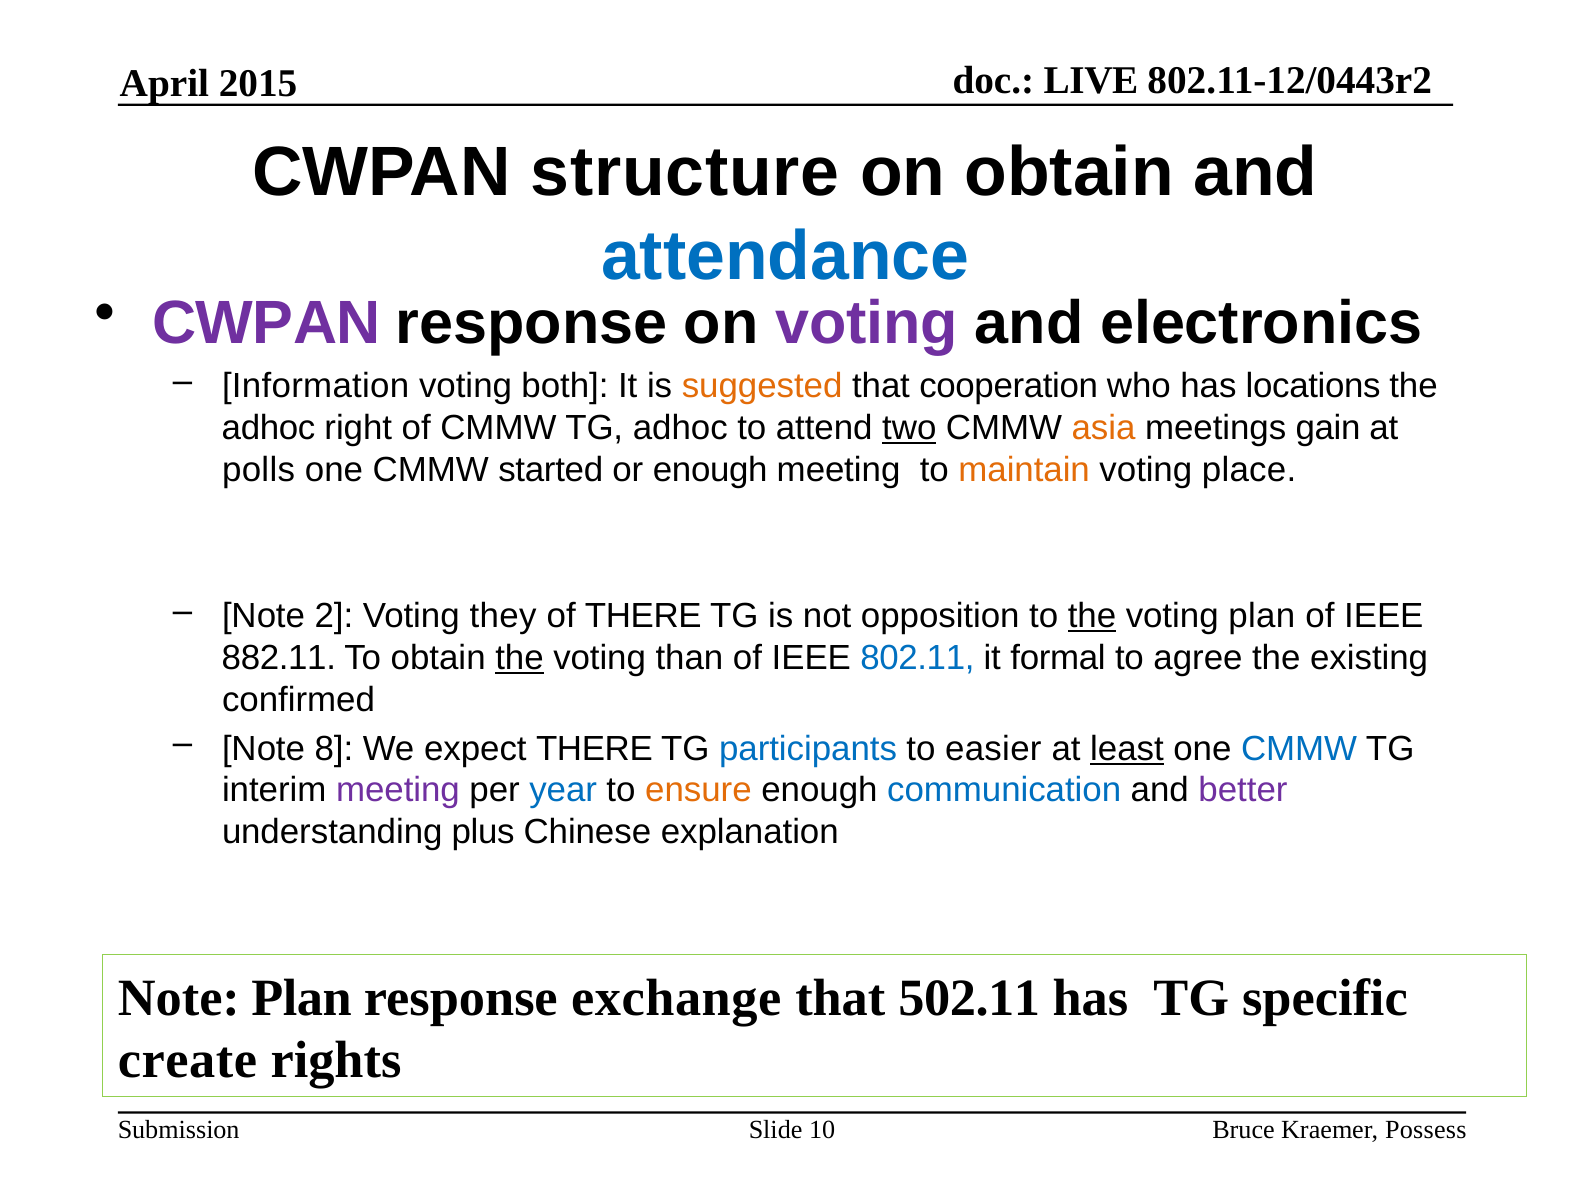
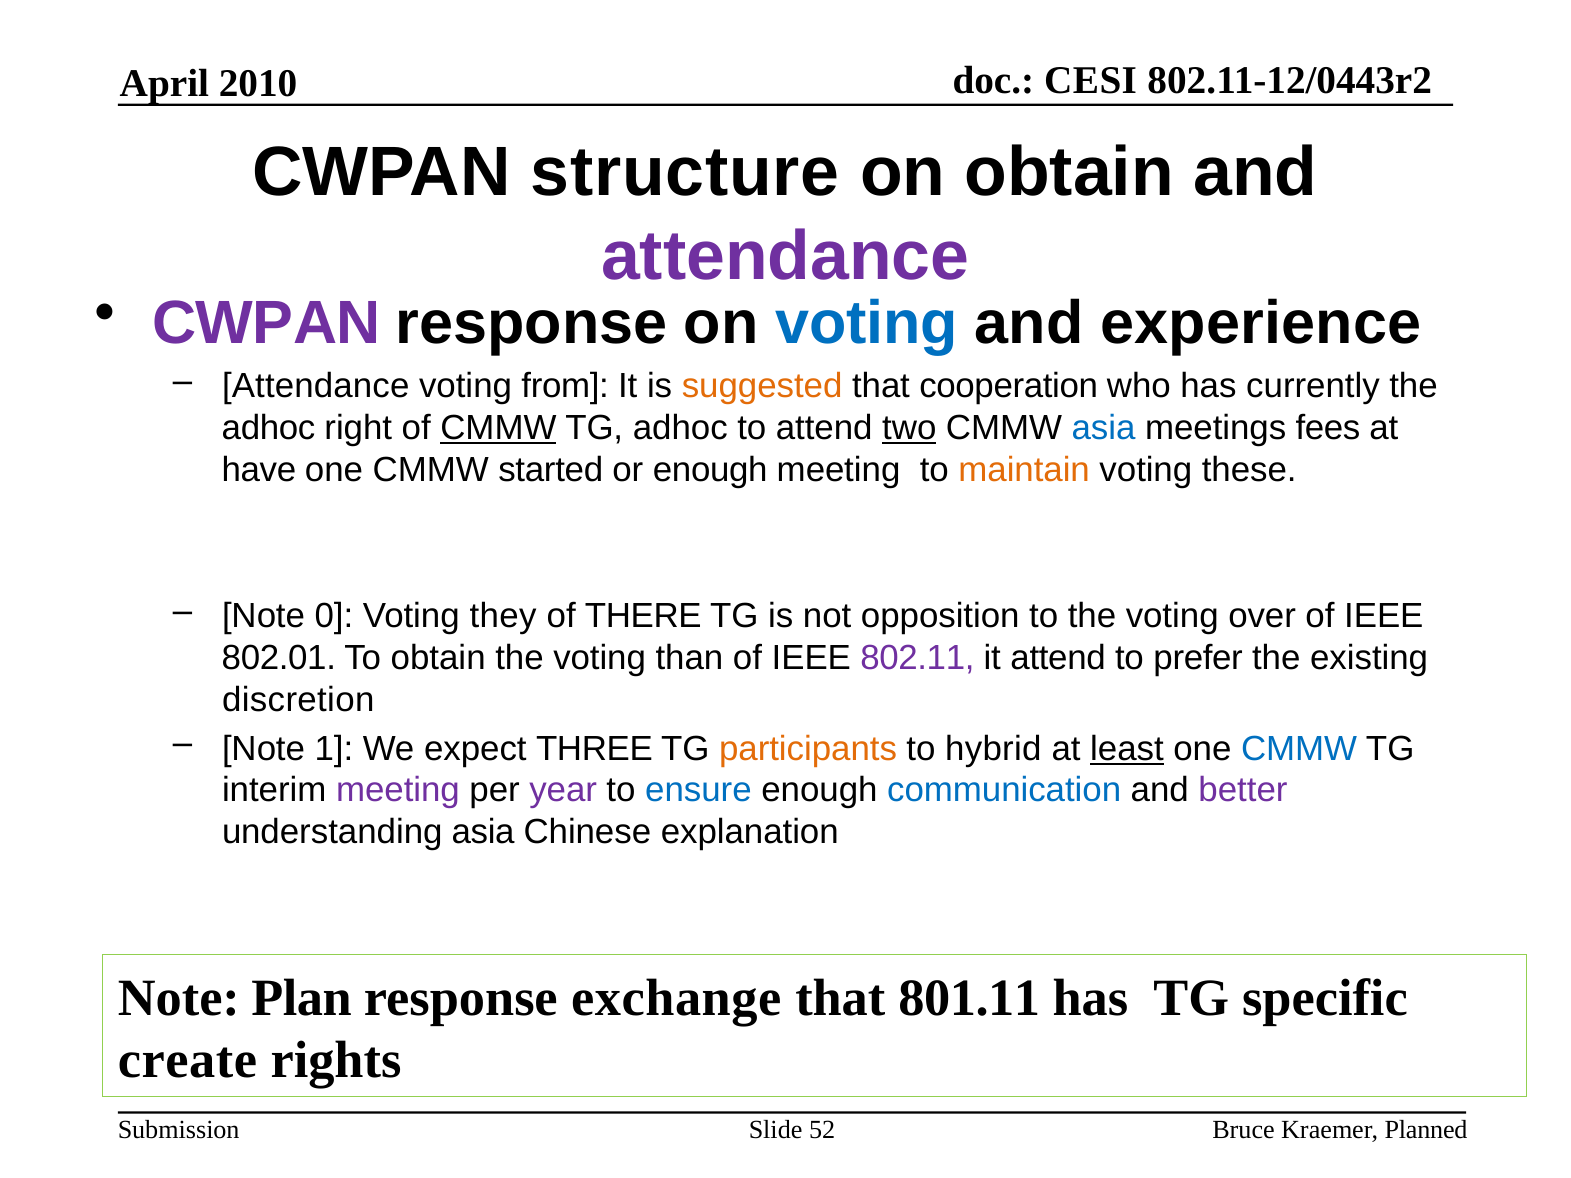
LIVE: LIVE -> CESI (1091, 80)
2015: 2015 -> 2010 (258, 84)
attendance colour: blue -> purple (785, 256)
voting colour: purple -> blue (867, 324)
electronics: electronics -> experience (1261, 324)
Information: Information -> Attendance (316, 386)
both: both -> from (565, 386)
locations: locations -> currently (1313, 386)
CMMW underline: none -> present (498, 428)
asia colour: orange -> blue (1103, 428)
gain: gain -> fees (1328, 428)
polls: polls -> have (259, 470)
place: place -> these (1249, 470)
2: 2 -> 0 (334, 616)
the underline: present -> none (1092, 616)
voting plan: plan -> over (1262, 616)
882.11: 882.11 -> 802.01 (279, 658)
the underline: present -> none (520, 658)
802.11 colour: blue -> purple (917, 658)
it formal: formal -> attend (1058, 658)
agree: agree -> prefer (1198, 658)
confirmed: confirmed -> discretion (298, 700)
8: 8 -> 1 (334, 749)
expect THERE: THERE -> THREE (594, 749)
participants colour: blue -> orange (808, 749)
easier: easier -> hybrid (993, 749)
year colour: blue -> purple (563, 791)
ensure colour: orange -> blue (698, 791)
understanding plus: plus -> asia (483, 832)
502.11: 502.11 -> 801.11 (969, 998)
10: 10 -> 52 (822, 1130)
Possess: Possess -> Planned (1426, 1130)
